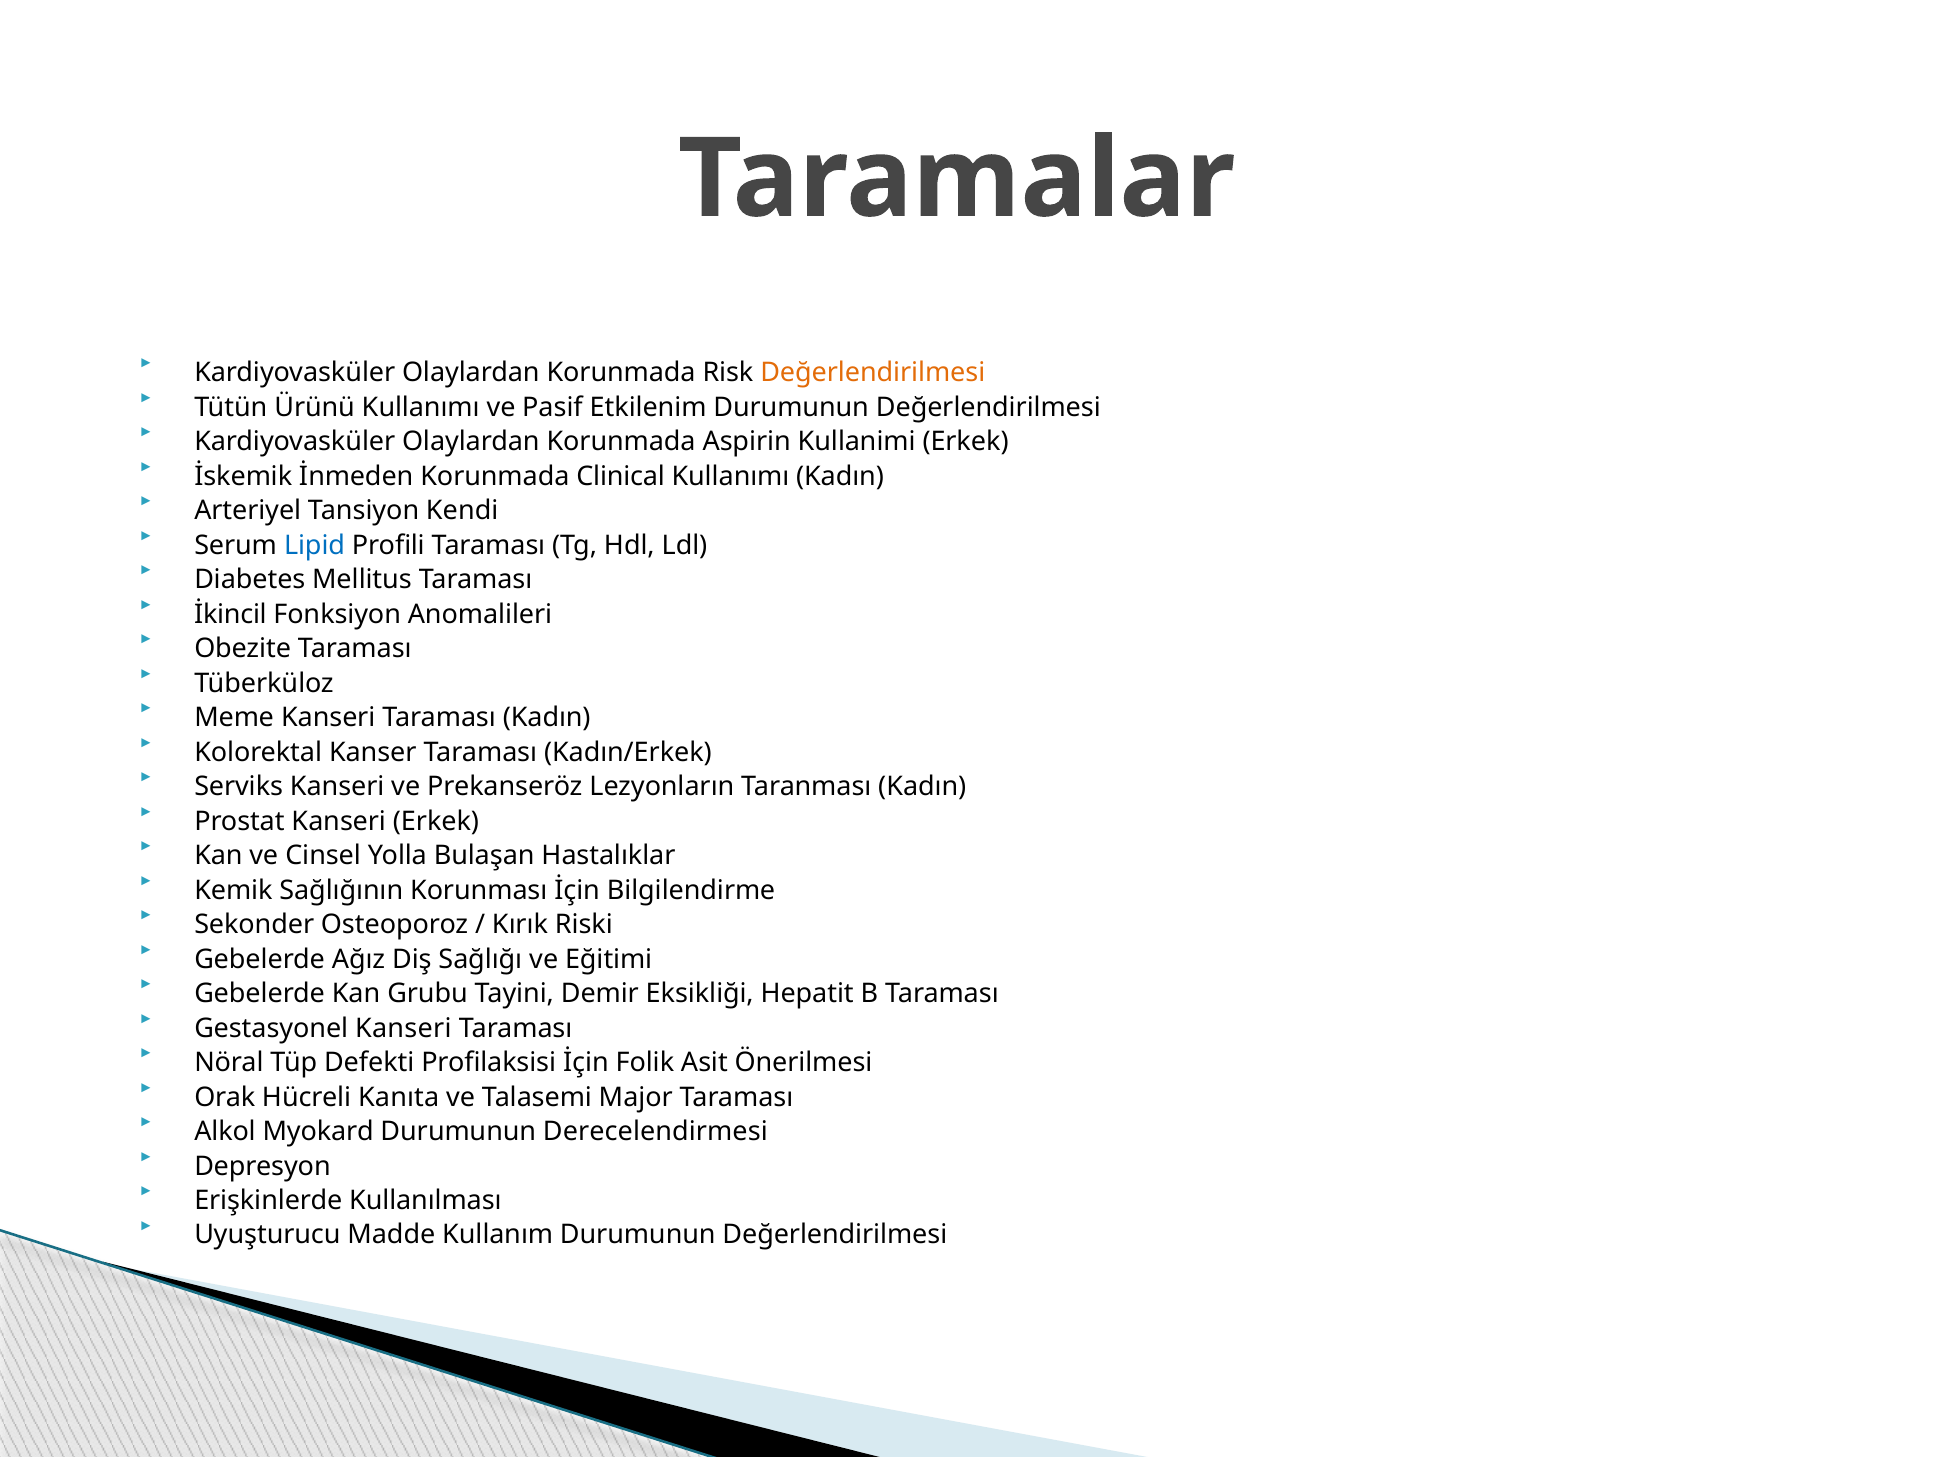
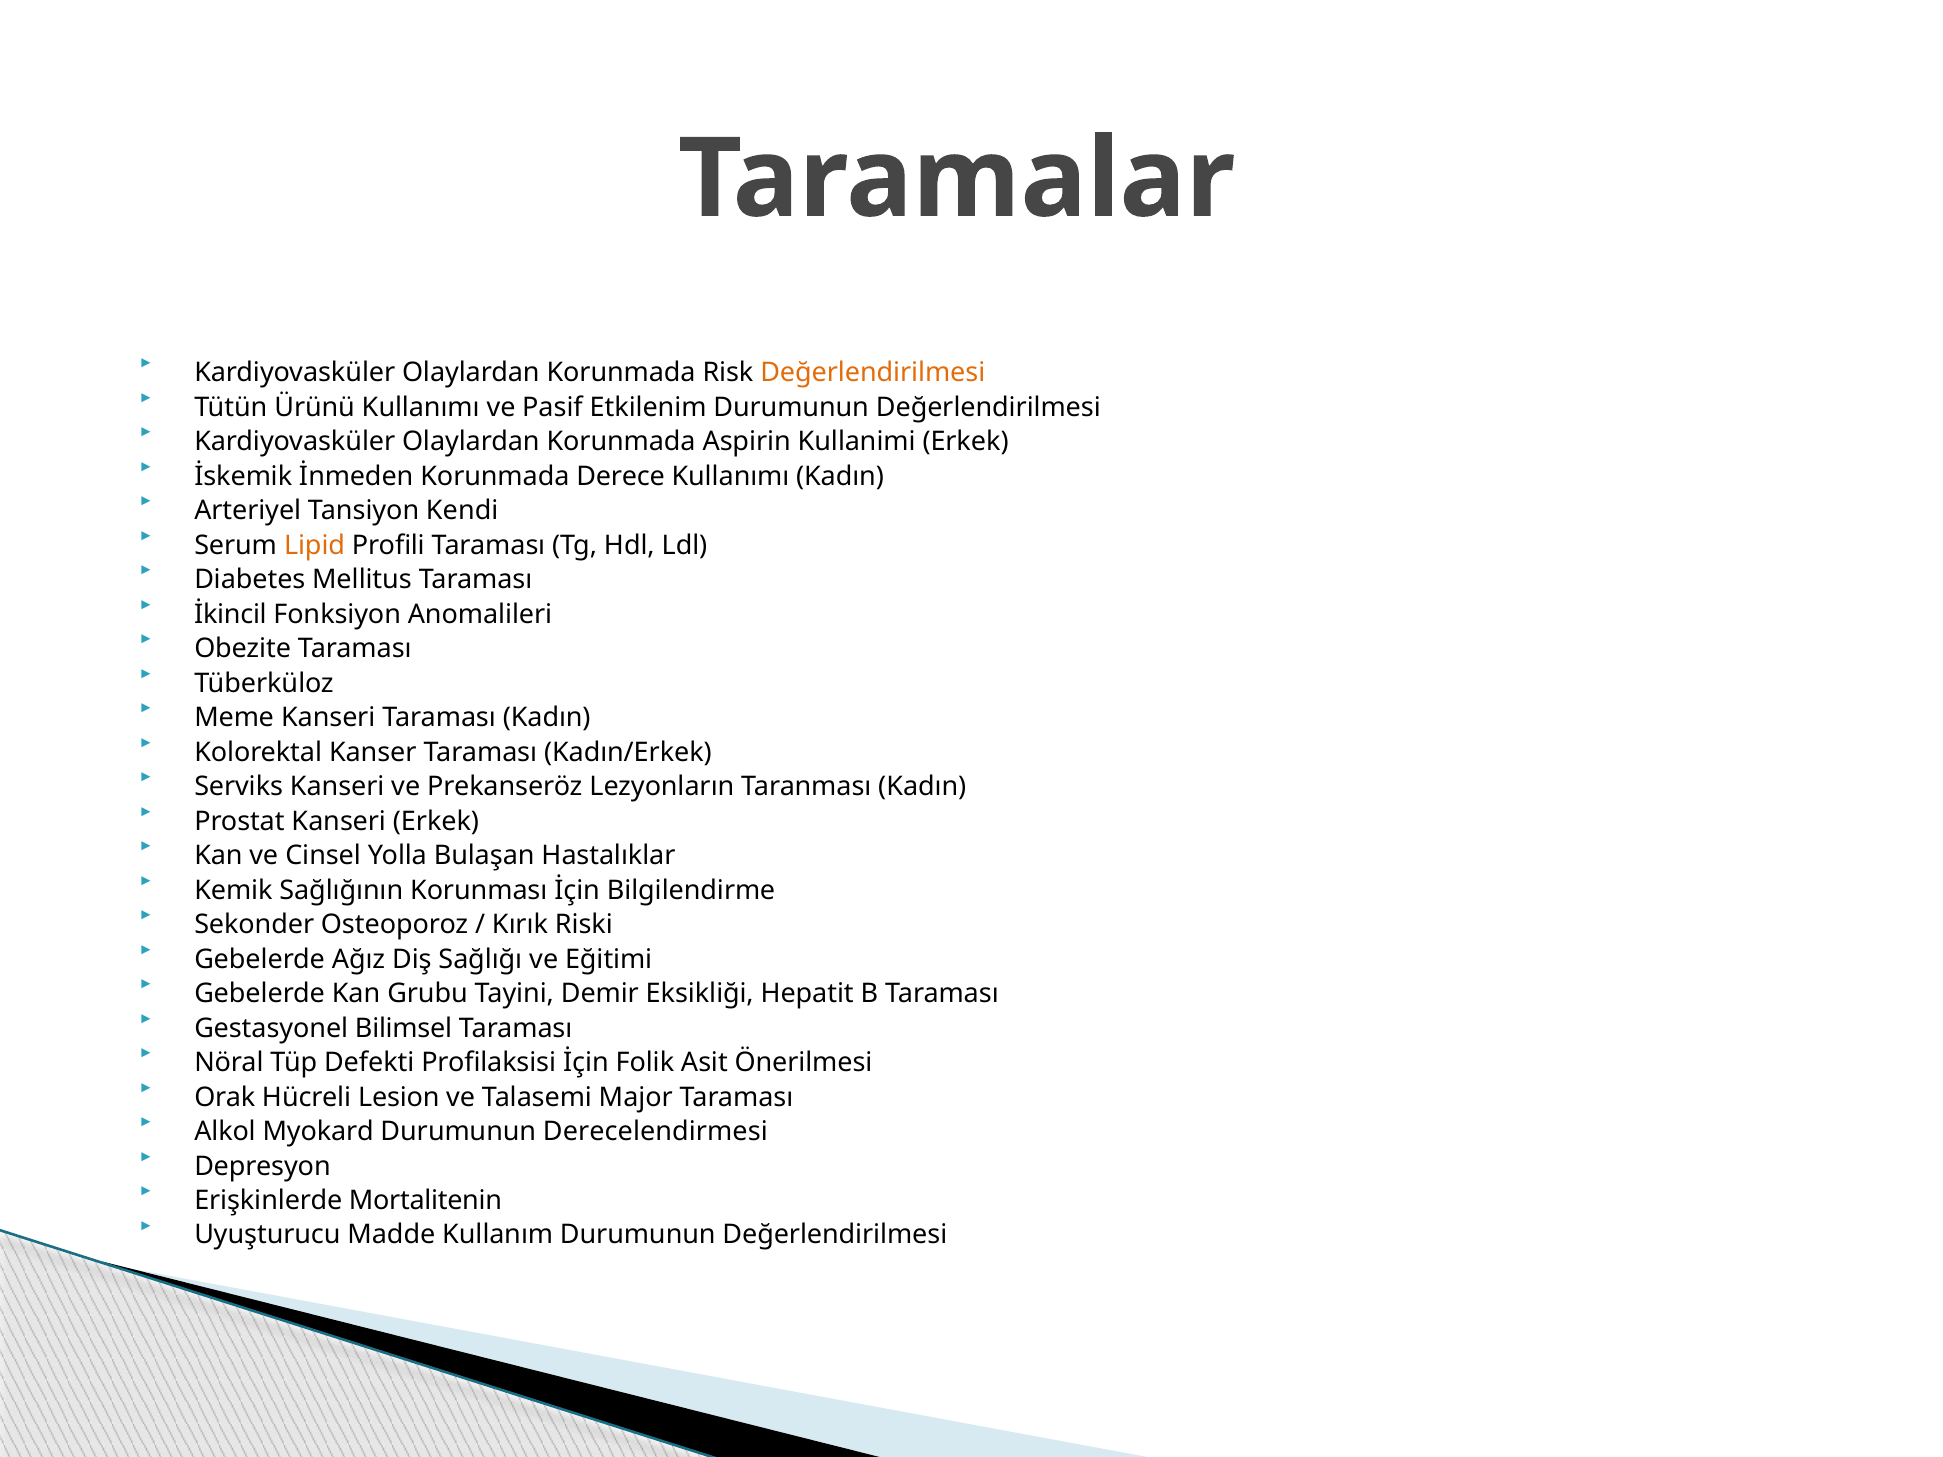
Clinical: Clinical -> Derece (621, 476)
Lipid colour: blue -> orange (315, 545)
Gestasyonel Kanseri: Kanseri -> Bilimsel (404, 1028)
Kanıta: Kanıta -> Lesion (399, 1097)
Kullanılması: Kullanılması -> Mortalitenin (425, 1201)
